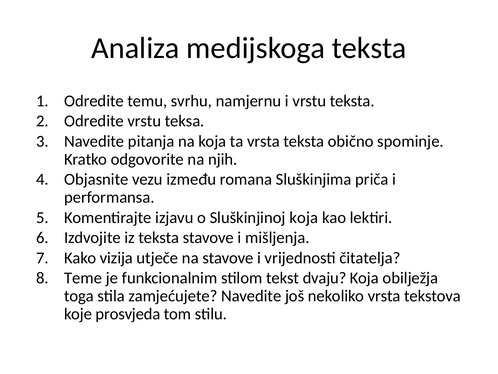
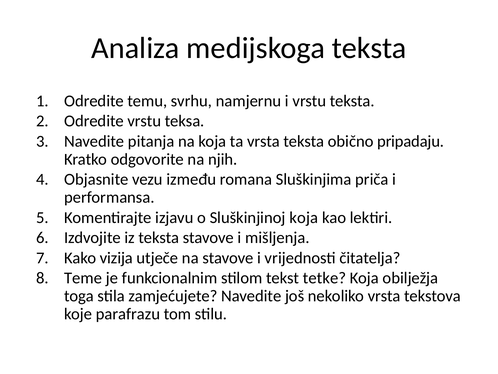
spominje: spominje -> pripadaju (411, 141)
dvaju: dvaju -> tetke (324, 278)
prosvjeda: prosvjeda -> parafrazu (128, 314)
